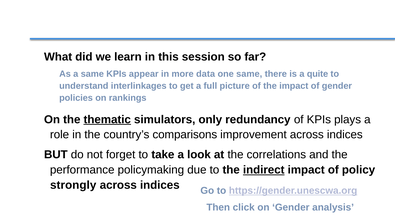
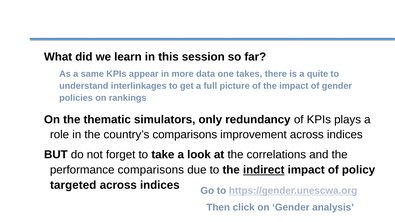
one same: same -> takes (249, 74)
thematic underline: present -> none (107, 120)
performance policymaking: policymaking -> comparisons (151, 170)
strongly: strongly -> targeted (73, 185)
